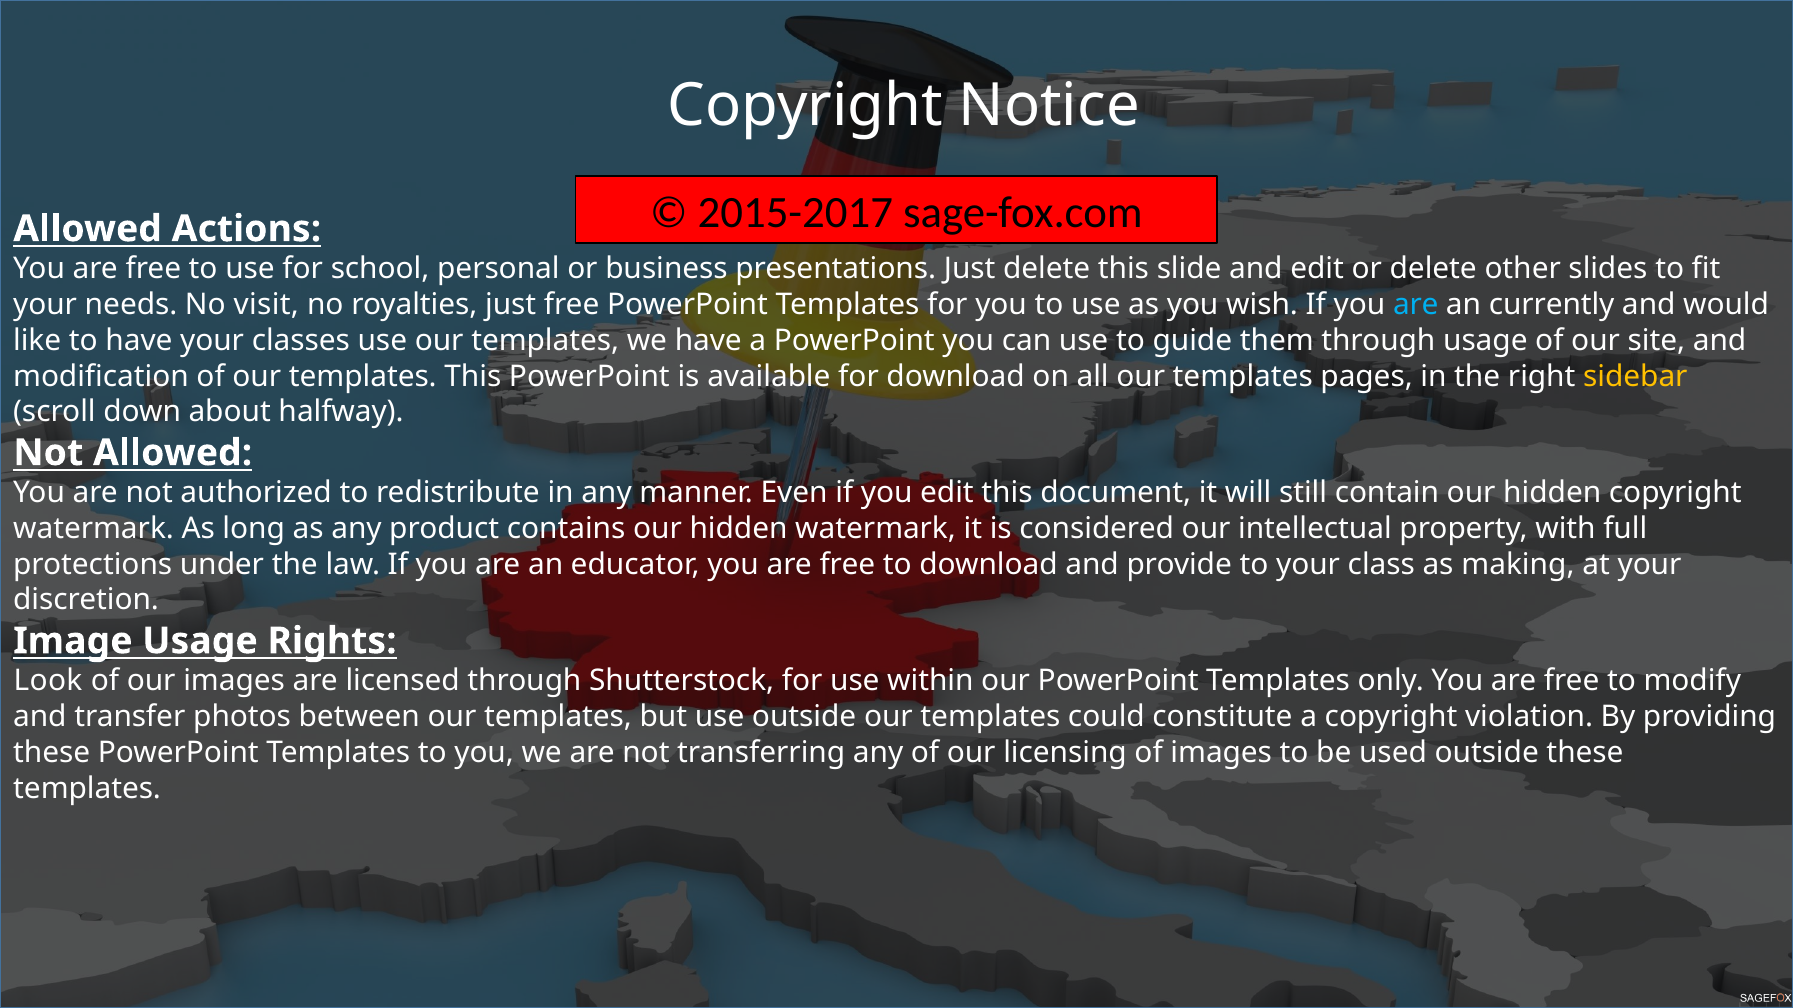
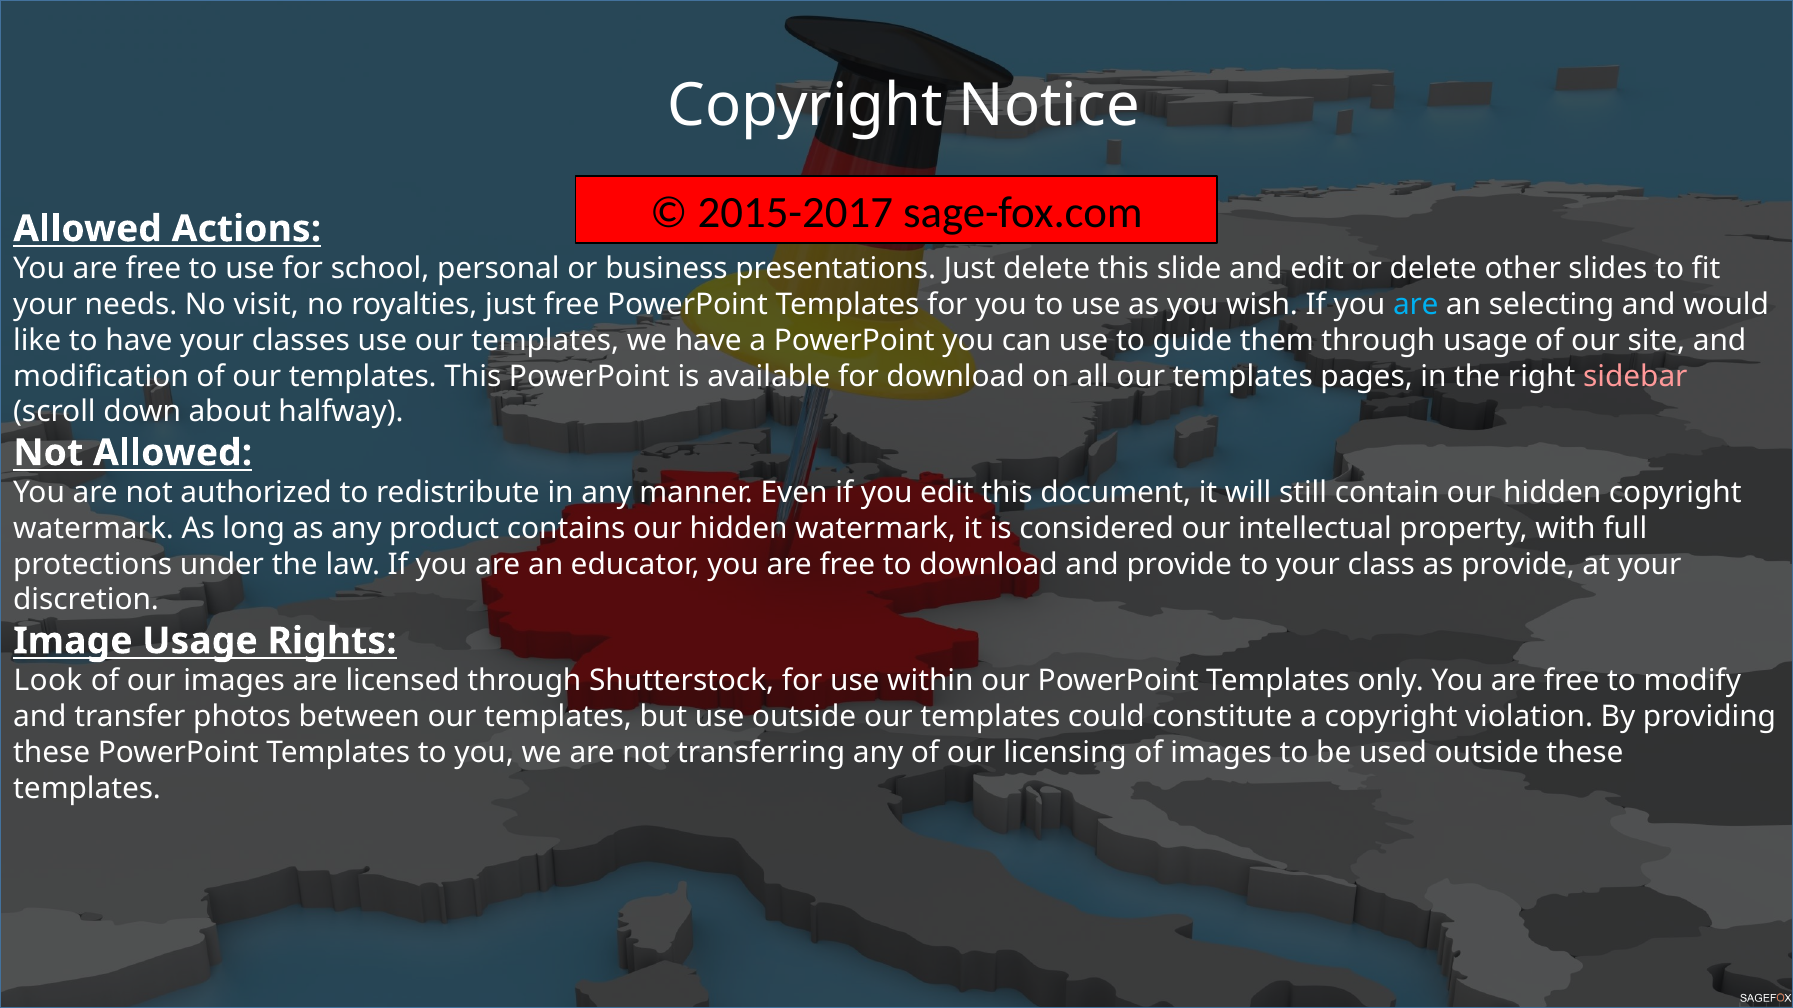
currently: currently -> selecting (1552, 305)
sidebar colour: yellow -> pink (1635, 376)
as making: making -> provide (1518, 565)
